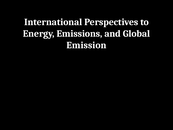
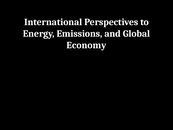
Emission: Emission -> Economy (86, 45)
